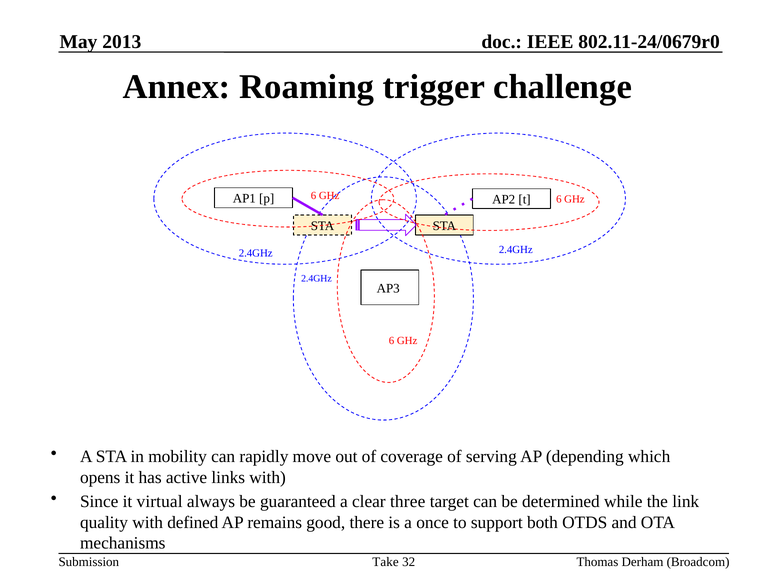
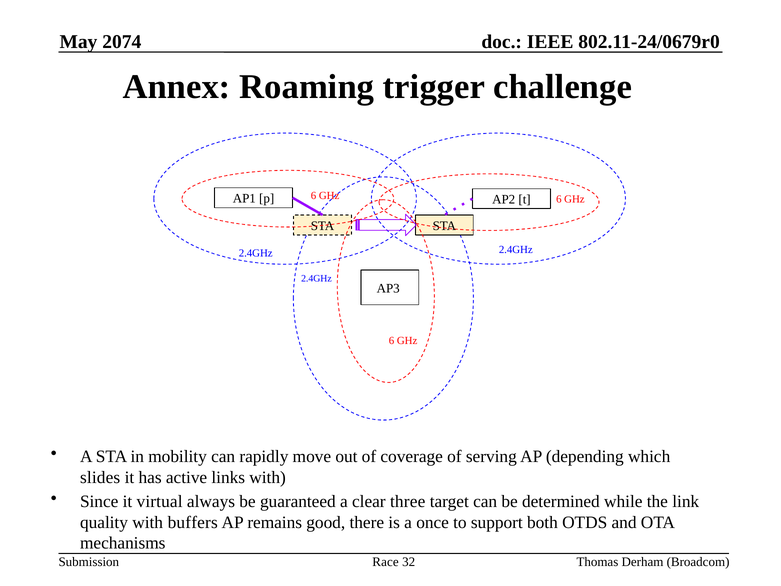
2013: 2013 -> 2074 (122, 42)
opens: opens -> slides (100, 477)
defined: defined -> buffers (193, 522)
Take: Take -> Race (386, 562)
